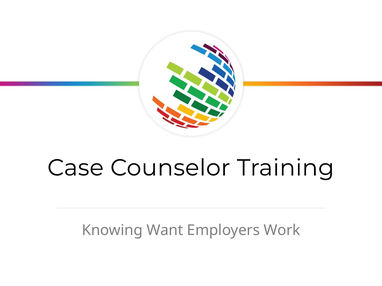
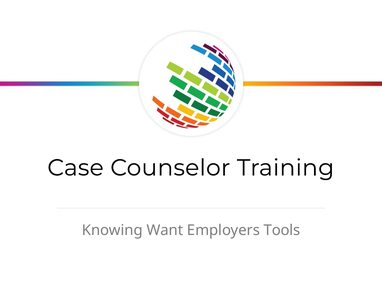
Work: Work -> Tools (282, 231)
